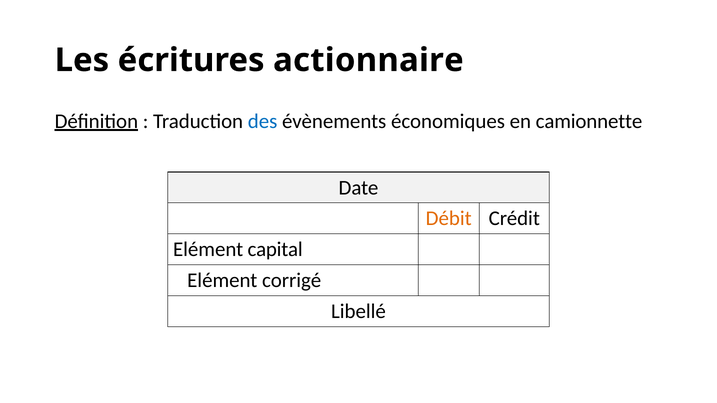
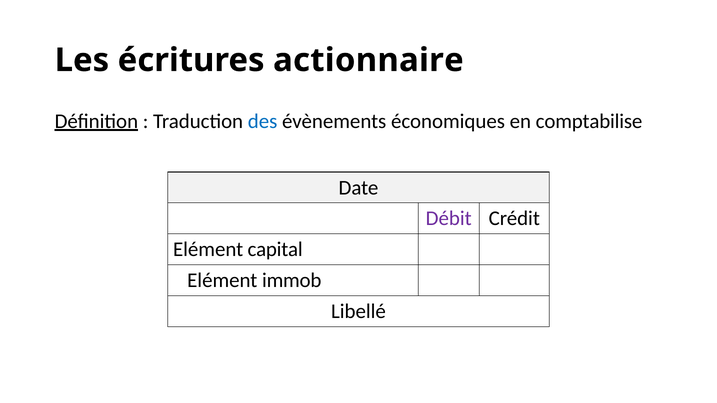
camionnette: camionnette -> comptabilise (589, 121)
Débit colour: orange -> purple (449, 219)
corrigé: corrigé -> immob (292, 281)
